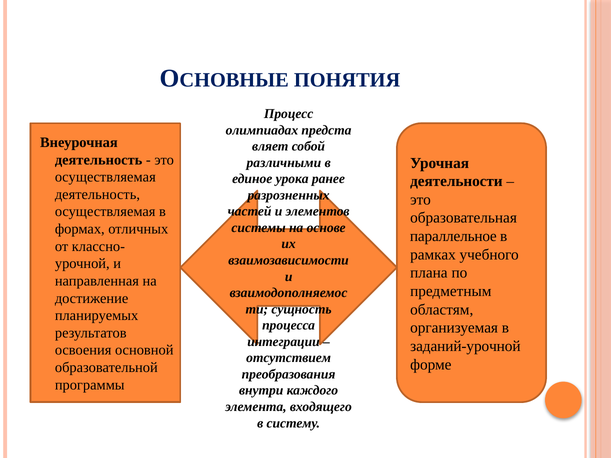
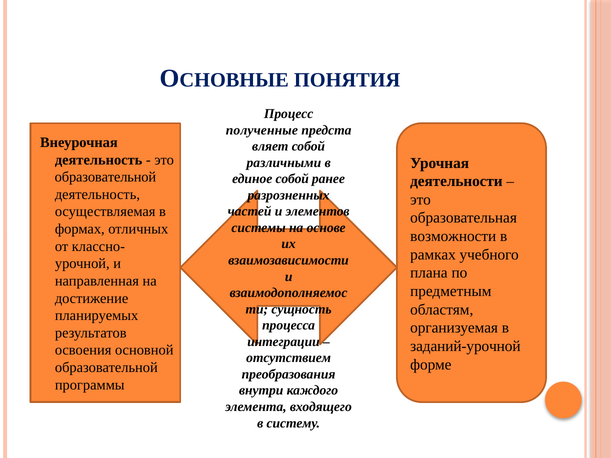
олимпиадах: олимпиадах -> полученные (262, 130)
осуществляемая: осуществляемая -> образовательной (105, 177)
единое урока: урока -> собой (292, 179)
параллельное: параллельное -> возможности (453, 236)
